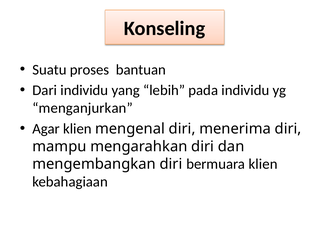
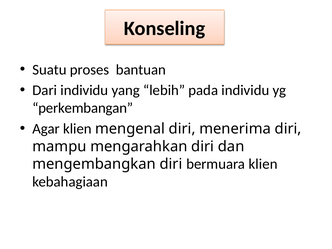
menganjurkan: menganjurkan -> perkembangan (83, 108)
